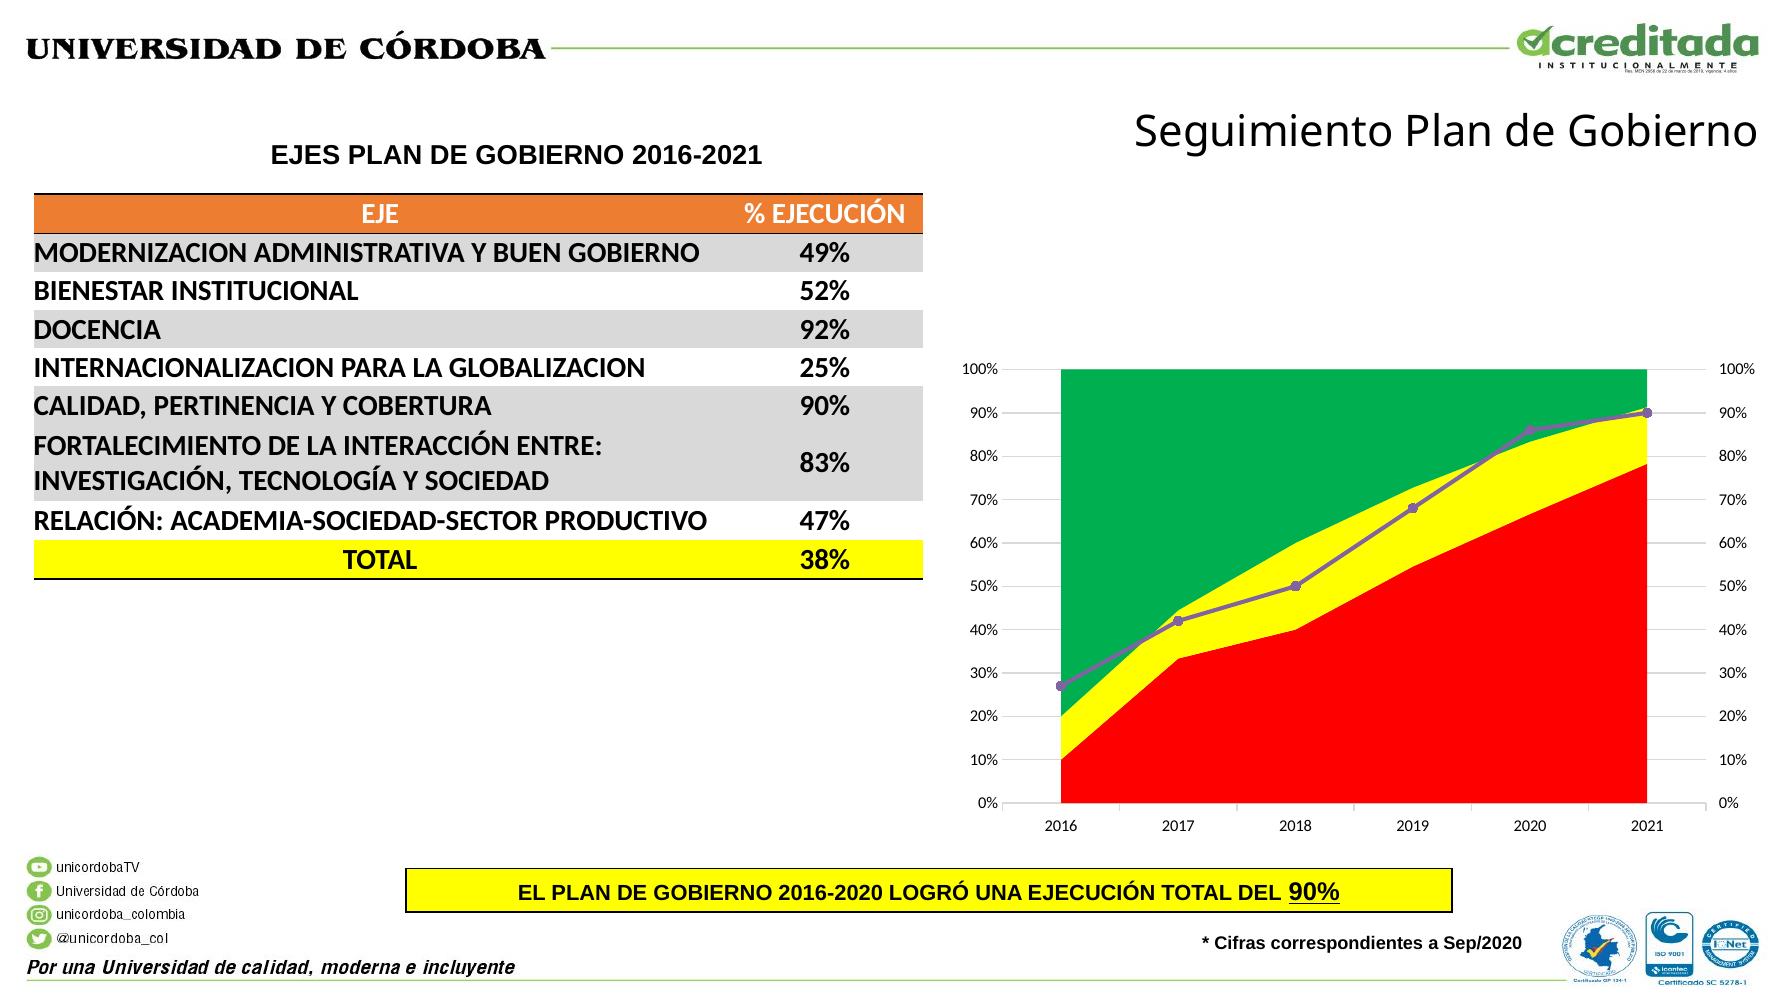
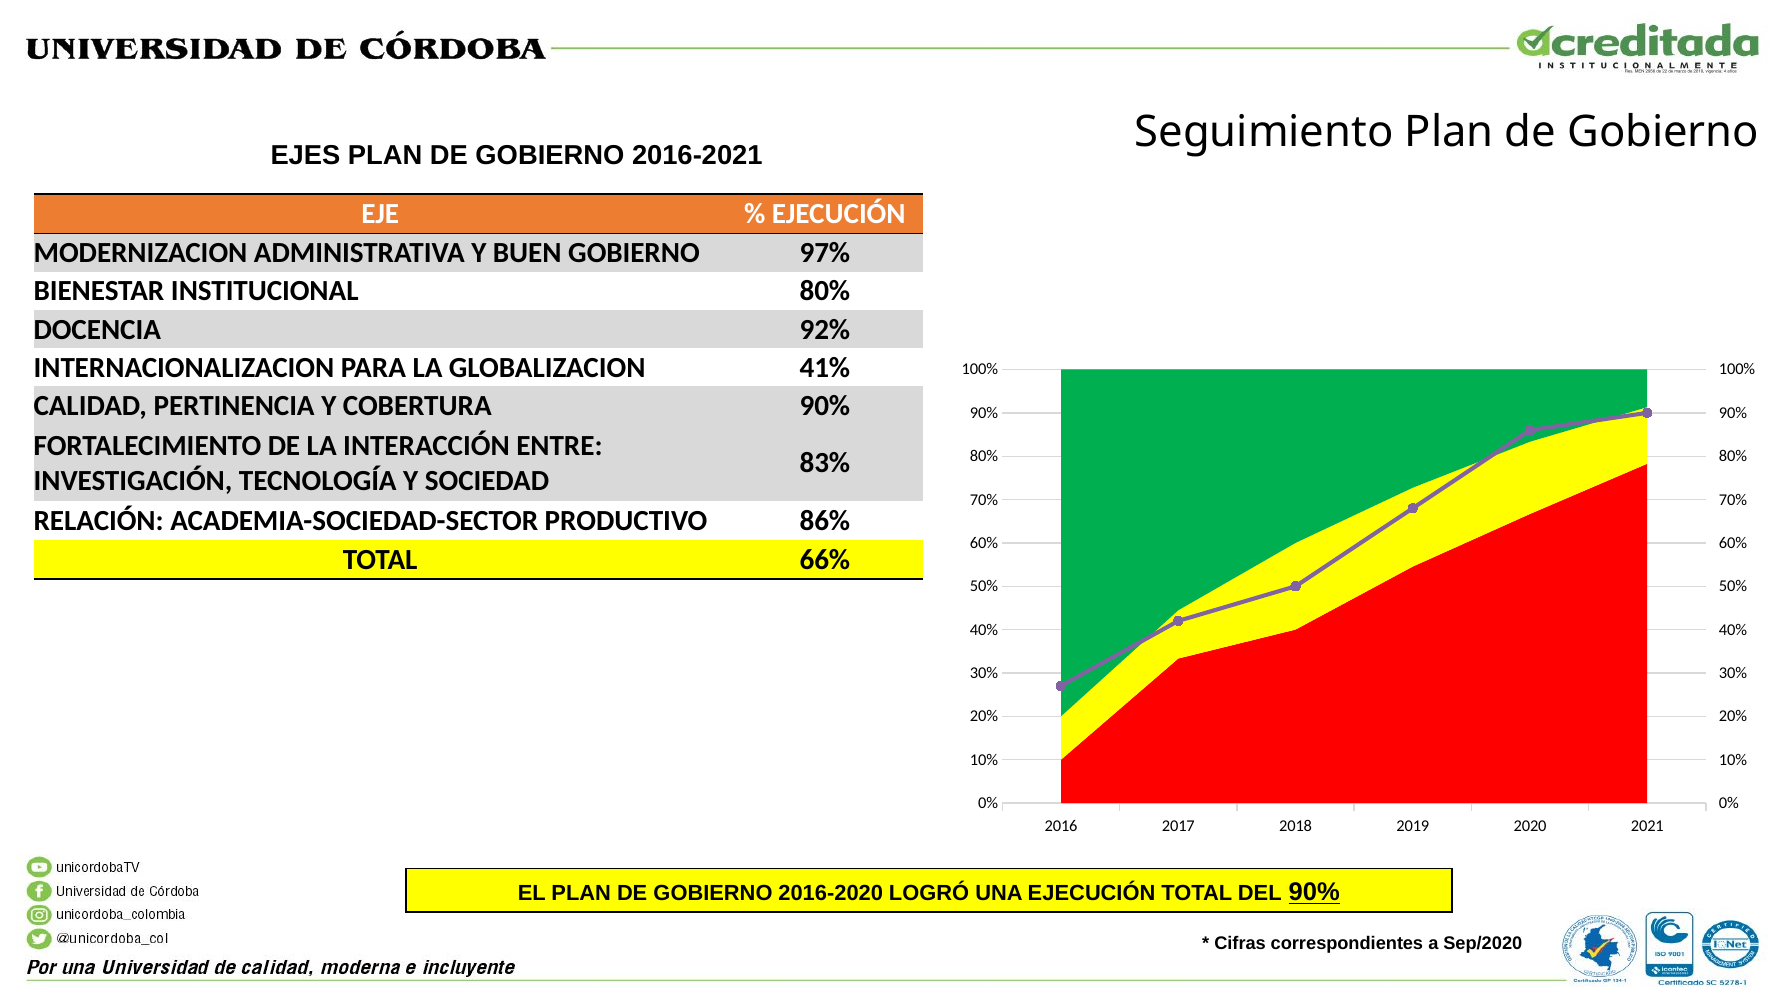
49%: 49% -> 97% (825, 253)
INSTITUCIONAL 52%: 52% -> 80% (825, 291)
25%: 25% -> 41% (825, 368)
47%: 47% -> 86% (825, 521)
38%: 38% -> 66% (825, 560)
